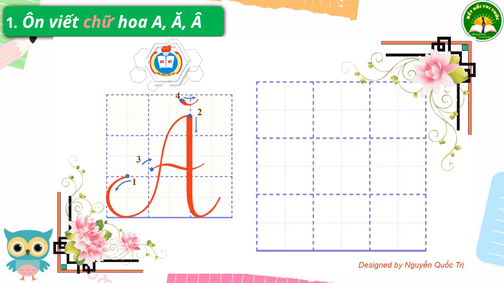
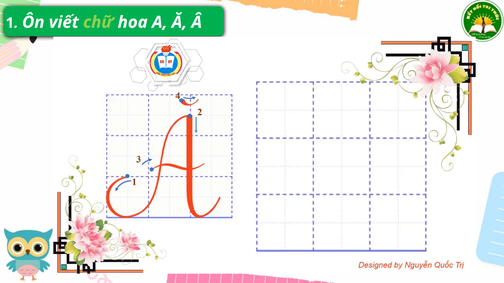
chữ colour: pink -> light green (98, 22)
